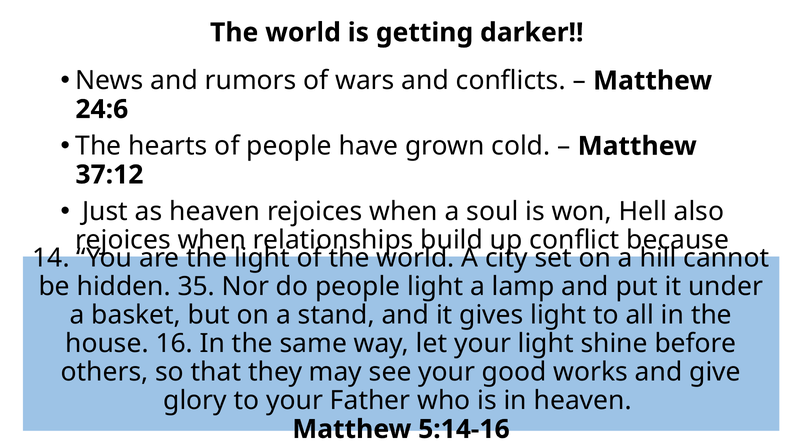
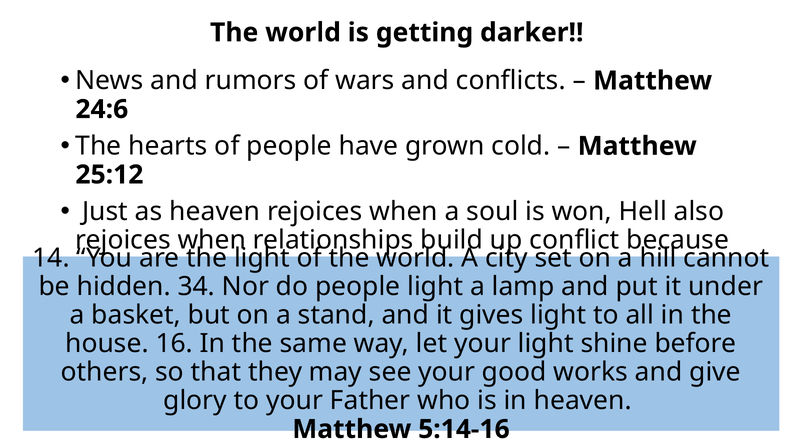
37:12: 37:12 -> 25:12 (109, 175)
35: 35 -> 34 (196, 287)
